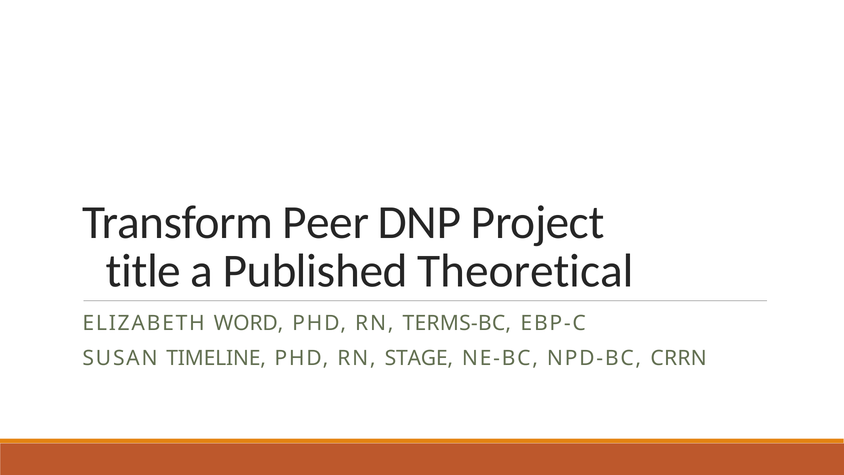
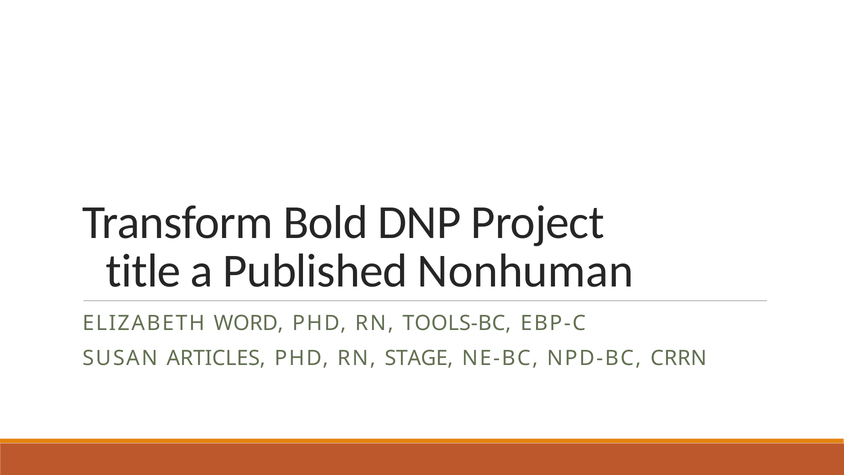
Peer: Peer -> Bold (326, 222)
Theoretical: Theoretical -> Nonhuman (525, 271)
TERMS-BC: TERMS-BC -> TOOLS-BC (457, 323)
TIMELINE: TIMELINE -> ARTICLES (216, 358)
